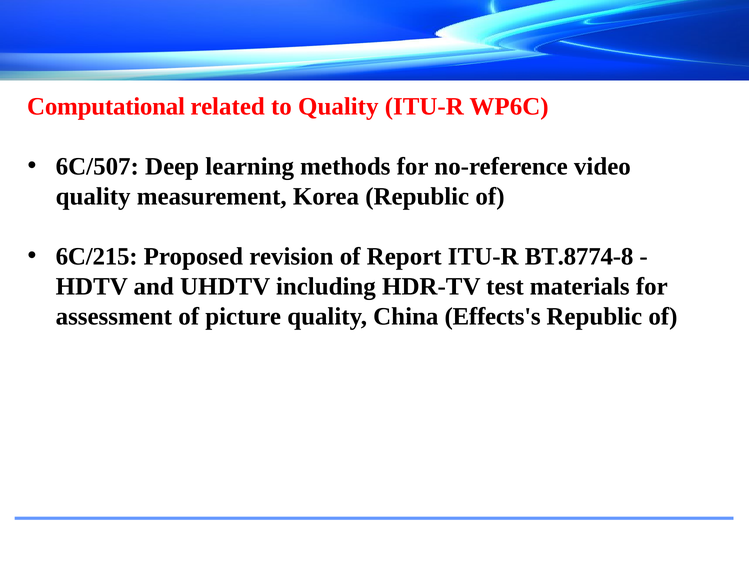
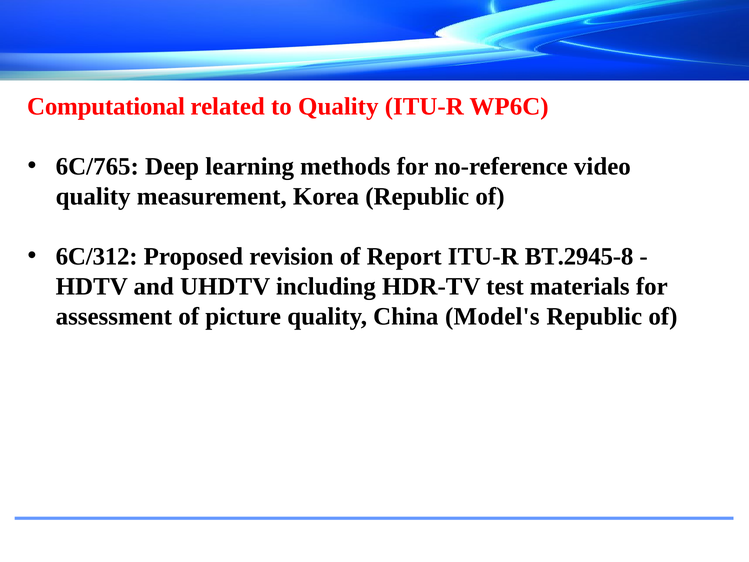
6C/507: 6C/507 -> 6C/765 (97, 167)
6C/215: 6C/215 -> 6C/312 (97, 256)
BT.8774-8: BT.8774-8 -> BT.2945-8 (579, 256)
Effects's: Effects's -> Model's (492, 316)
